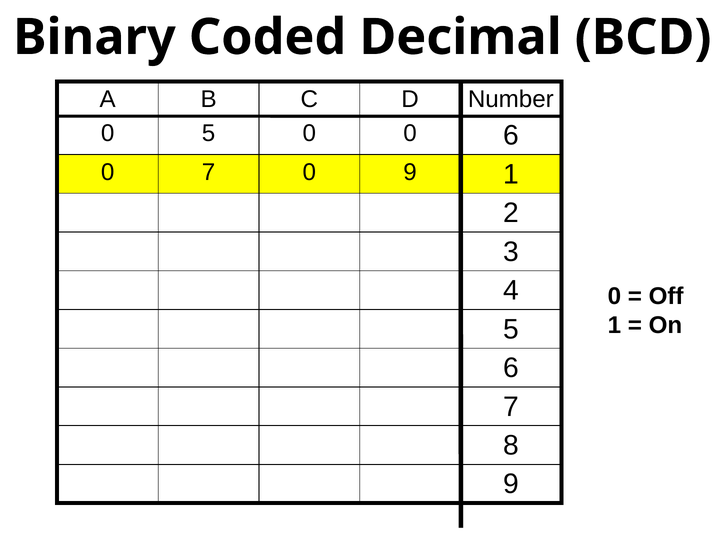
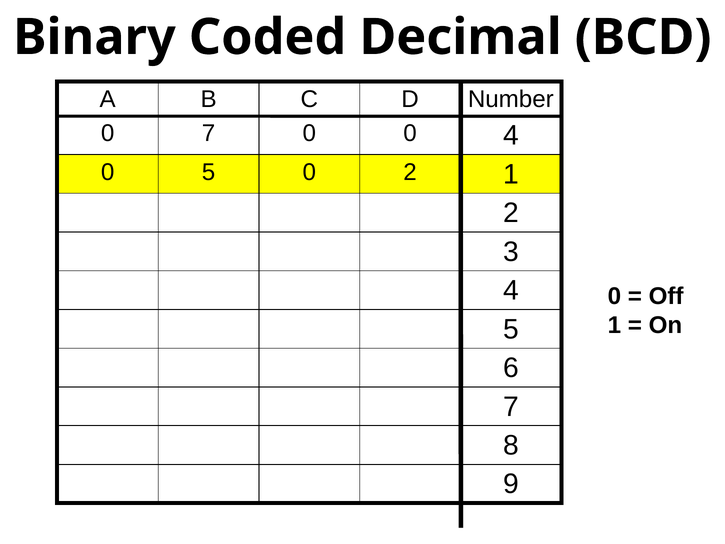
0 5: 5 -> 7 (209, 133)
0 6: 6 -> 4 (511, 136)
0 7: 7 -> 5 (209, 172)
0 9: 9 -> 2 (410, 172)
